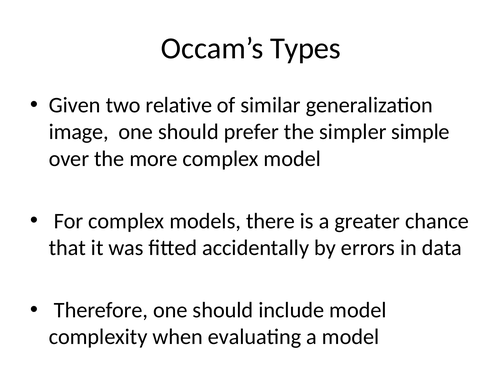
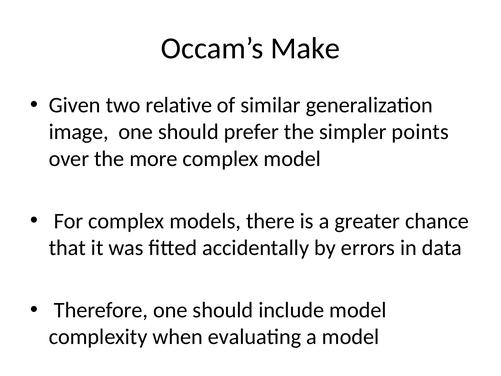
Types: Types -> Make (305, 48)
simple: simple -> points (420, 132)
